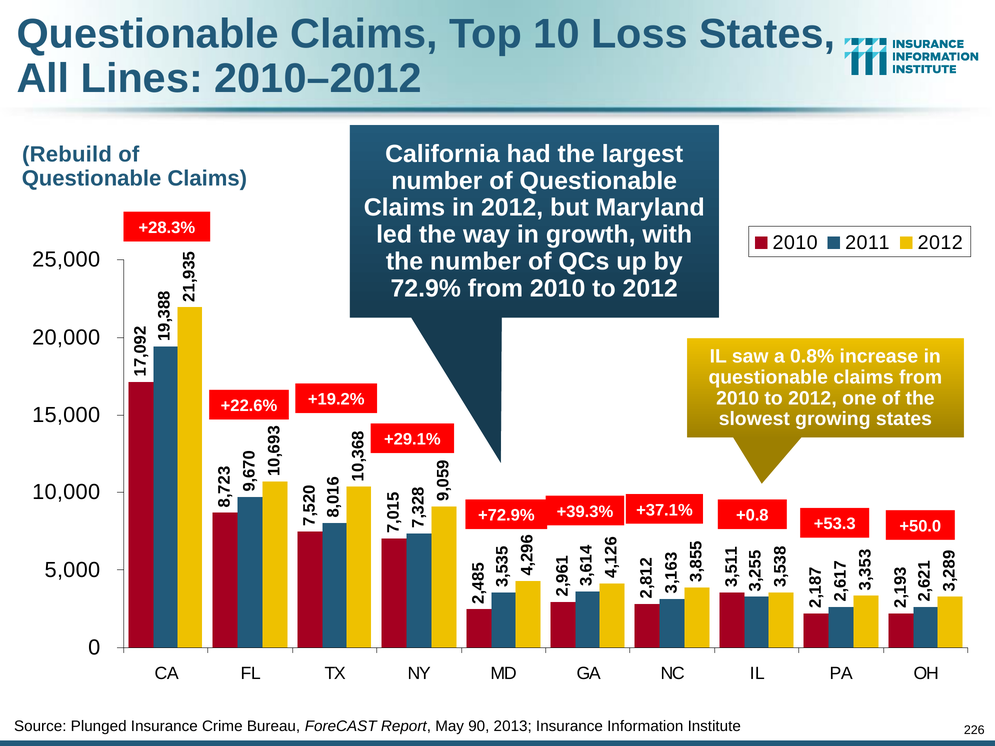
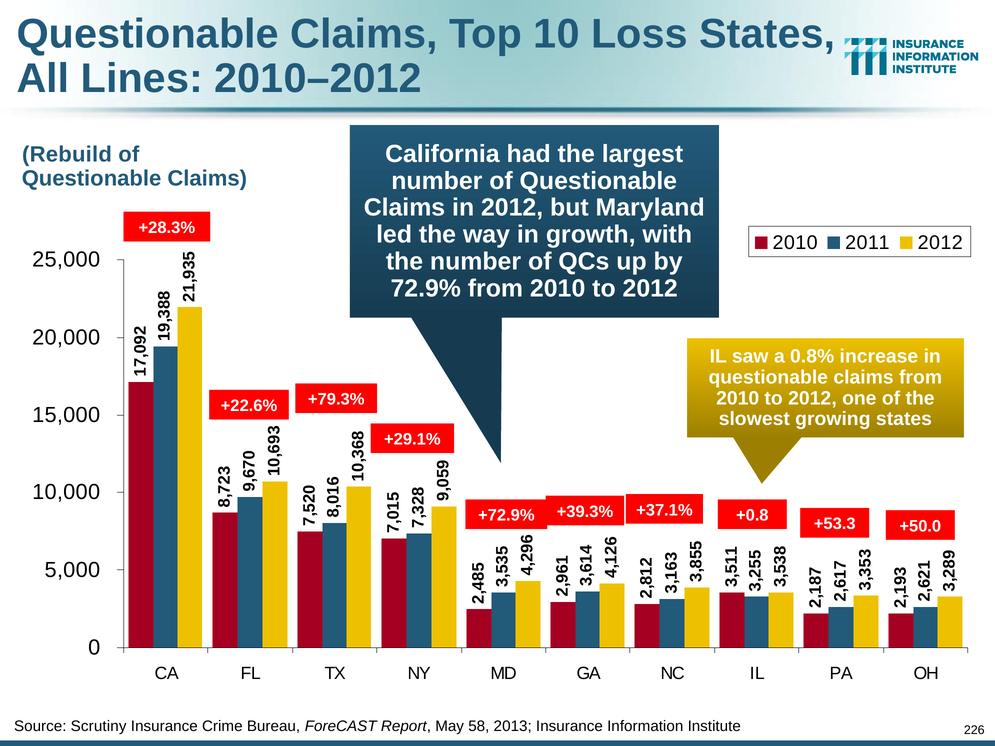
+19.2%: +19.2% -> +79.3% (336, 400)
Plunged: Plunged -> Scrutiny (99, 726)
90: 90 -> 58 (479, 726)
